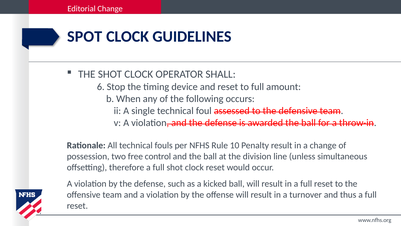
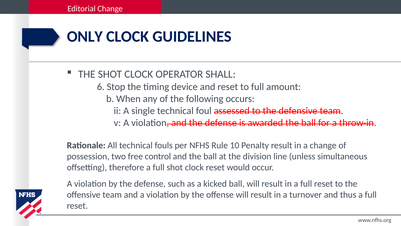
SPOT: SPOT -> ONLY (85, 37)
